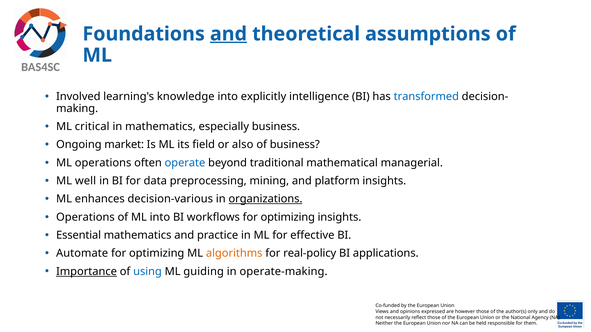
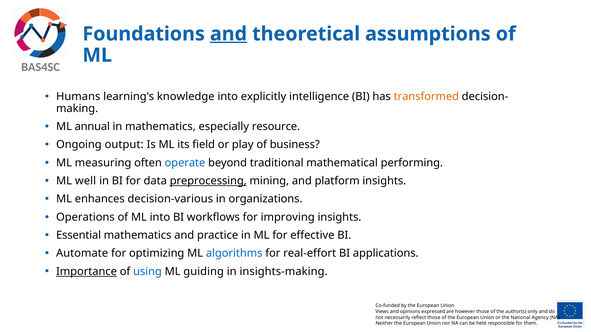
Involved: Involved -> Humans (78, 97)
transformed colour: blue -> orange (426, 97)
critical: critical -> annual (92, 127)
especially business: business -> resource (276, 127)
market: market -> output (124, 145)
also: also -> play (243, 145)
ML operations: operations -> measuring (103, 163)
managerial: managerial -> performing (412, 163)
preprocessing underline: none -> present (208, 181)
organizations underline: present -> none (265, 199)
workflows for optimizing: optimizing -> improving (288, 217)
algorithms colour: orange -> blue (234, 254)
real-policy: real-policy -> real-effort (310, 254)
operate-making: operate-making -> insights-making (284, 272)
